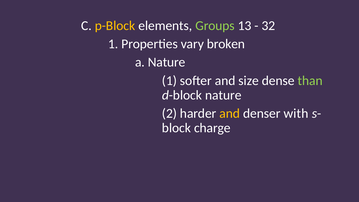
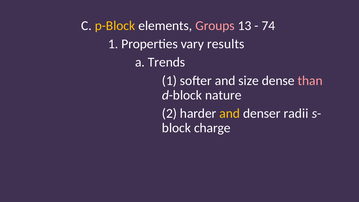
Groups colour: light green -> pink (215, 26)
32: 32 -> 74 (268, 26)
broken: broken -> results (226, 44)
a Nature: Nature -> Trends (167, 62)
than colour: light green -> pink (310, 81)
with: with -> radii (296, 113)
